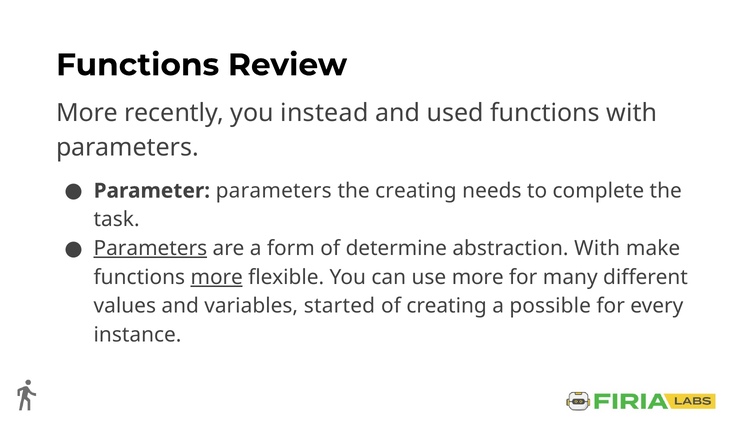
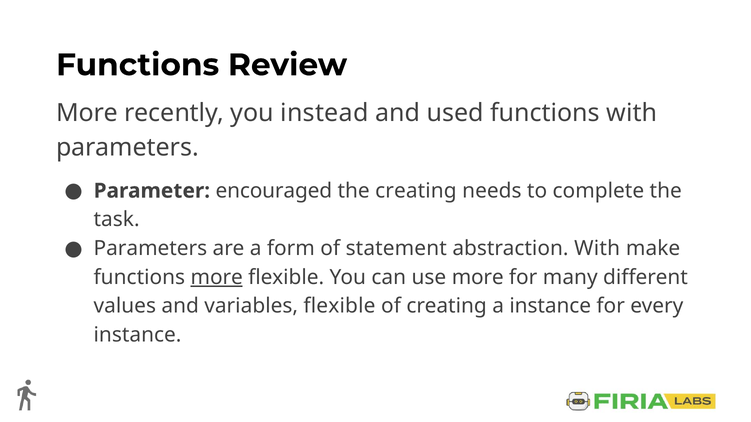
Parameter parameters: parameters -> encouraged (274, 191)
Parameters underline: present -> none (150, 249)
determine: determine -> statement (396, 249)
variables started: started -> flexible (339, 306)
a possible: possible -> instance (550, 306)
